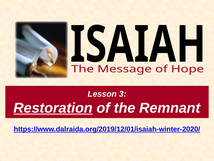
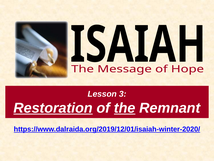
the underline: none -> present (125, 108)
